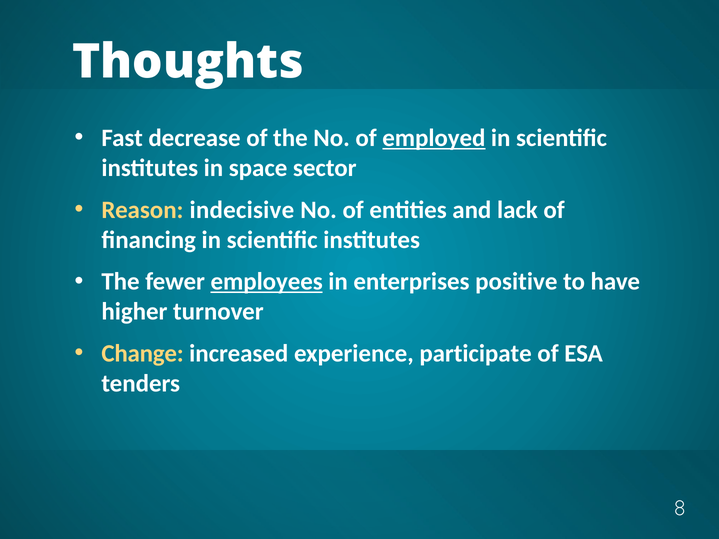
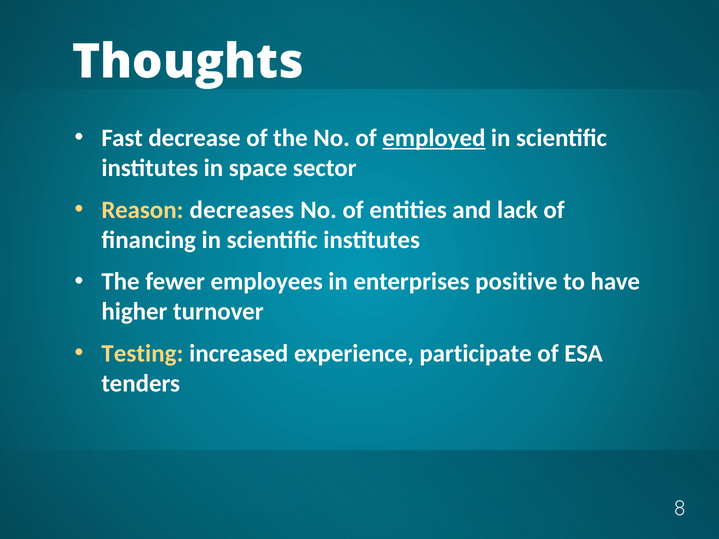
indecisive: indecisive -> decreases (242, 210)
employees underline: present -> none (267, 282)
Change: Change -> Testing (142, 354)
